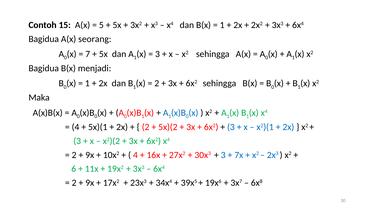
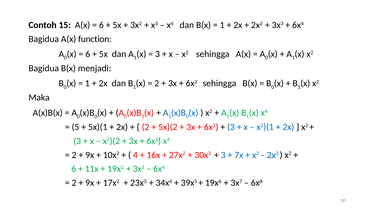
5: 5 -> 6 (101, 25)
seorang: seorang -> function (95, 39)
7: 7 -> 6 (88, 54)
4: 4 -> 5 (76, 127)
